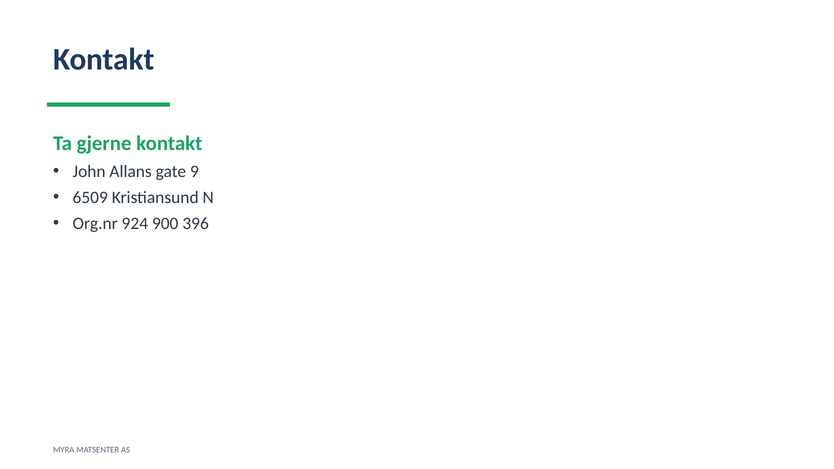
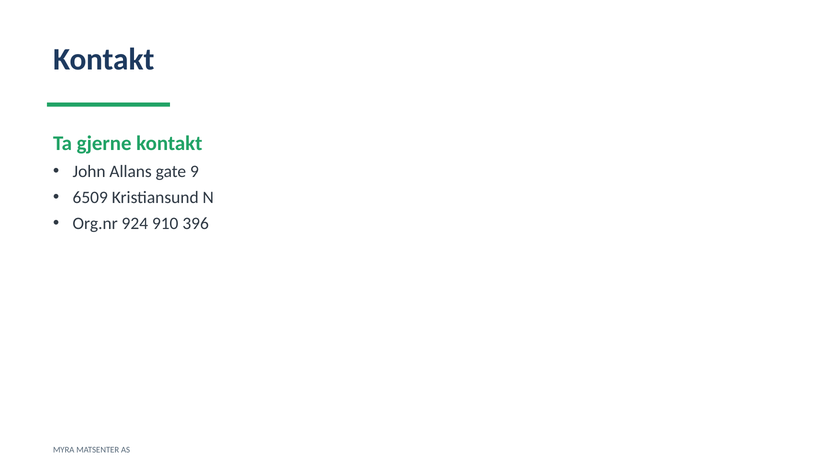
900: 900 -> 910 (165, 224)
